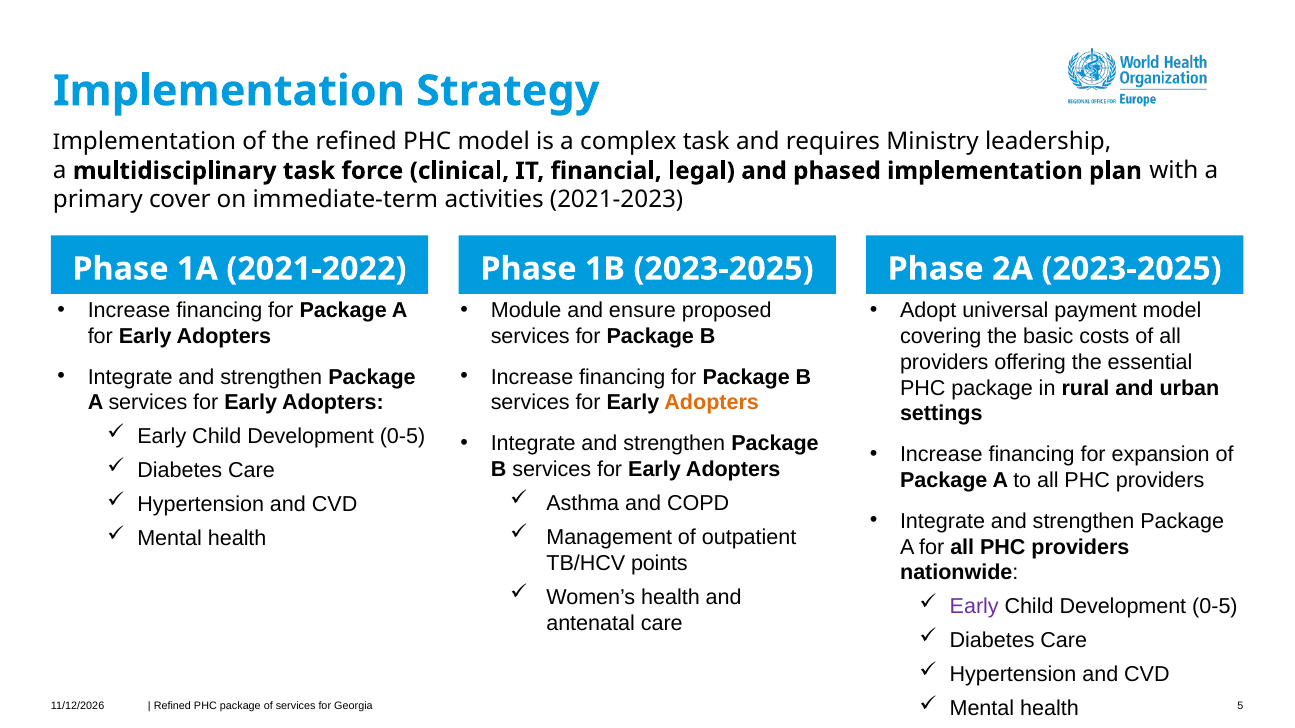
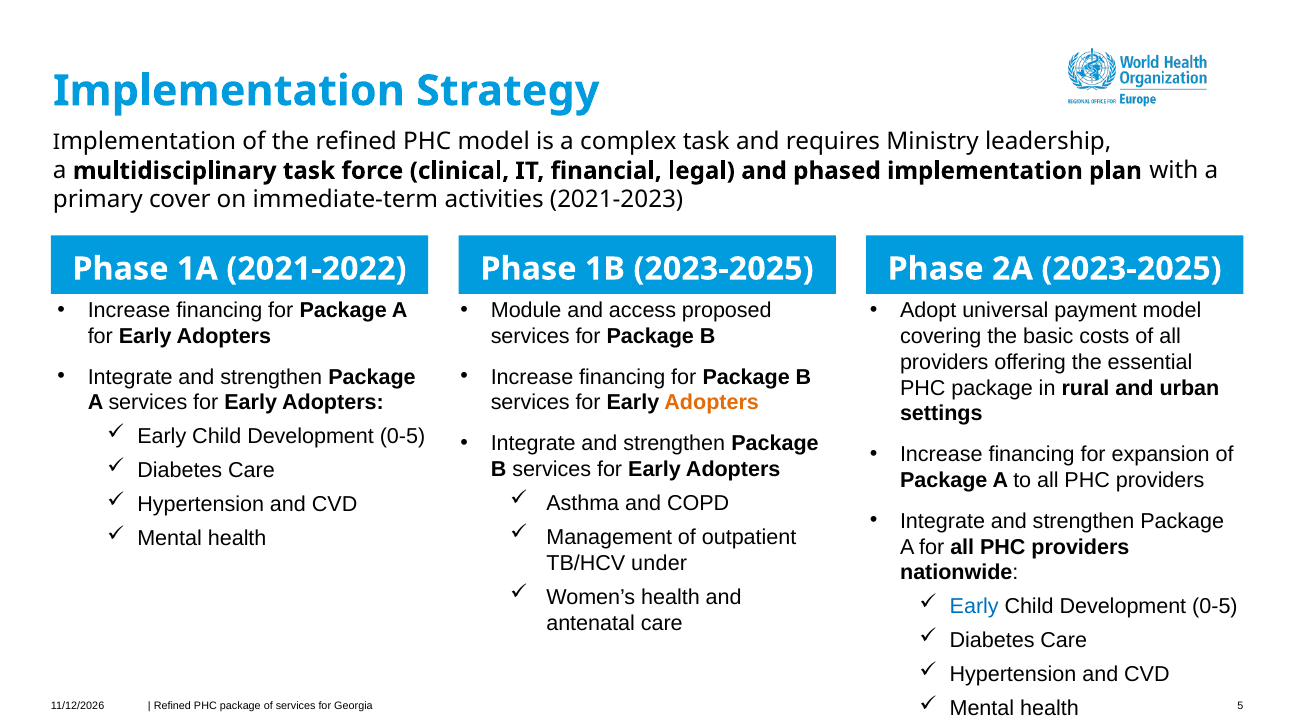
ensure: ensure -> access (643, 311)
points: points -> under (659, 564)
Early colour: purple -> blue (974, 607)
